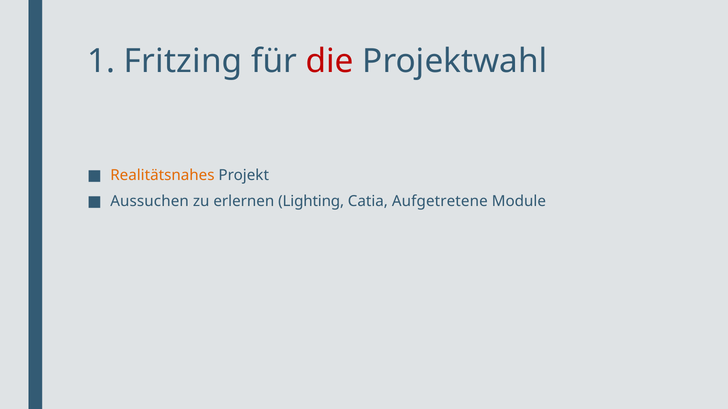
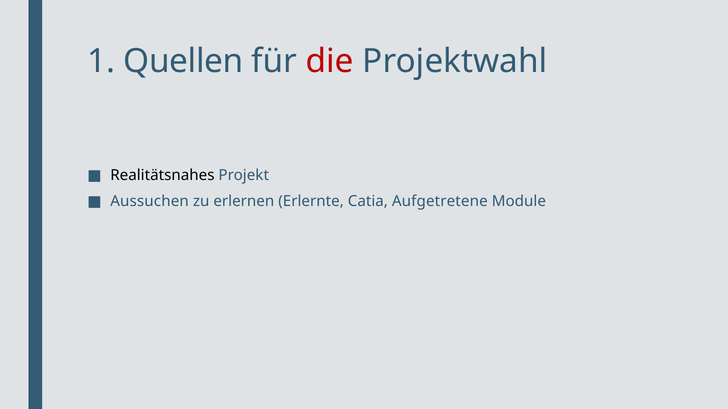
Fritzing: Fritzing -> Quellen (183, 61)
Realitätsnahes colour: orange -> black (162, 175)
Lighting: Lighting -> Erlernte (311, 201)
